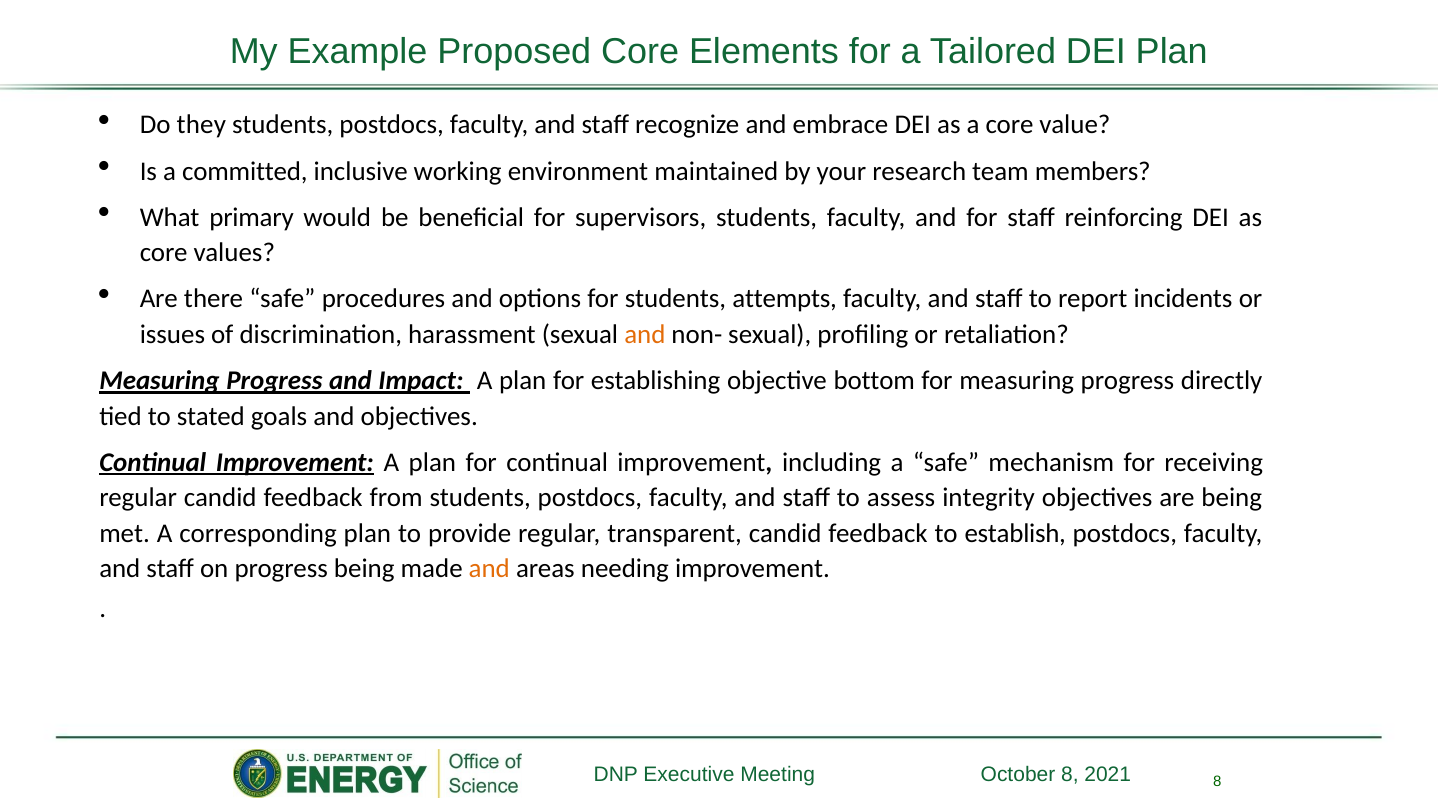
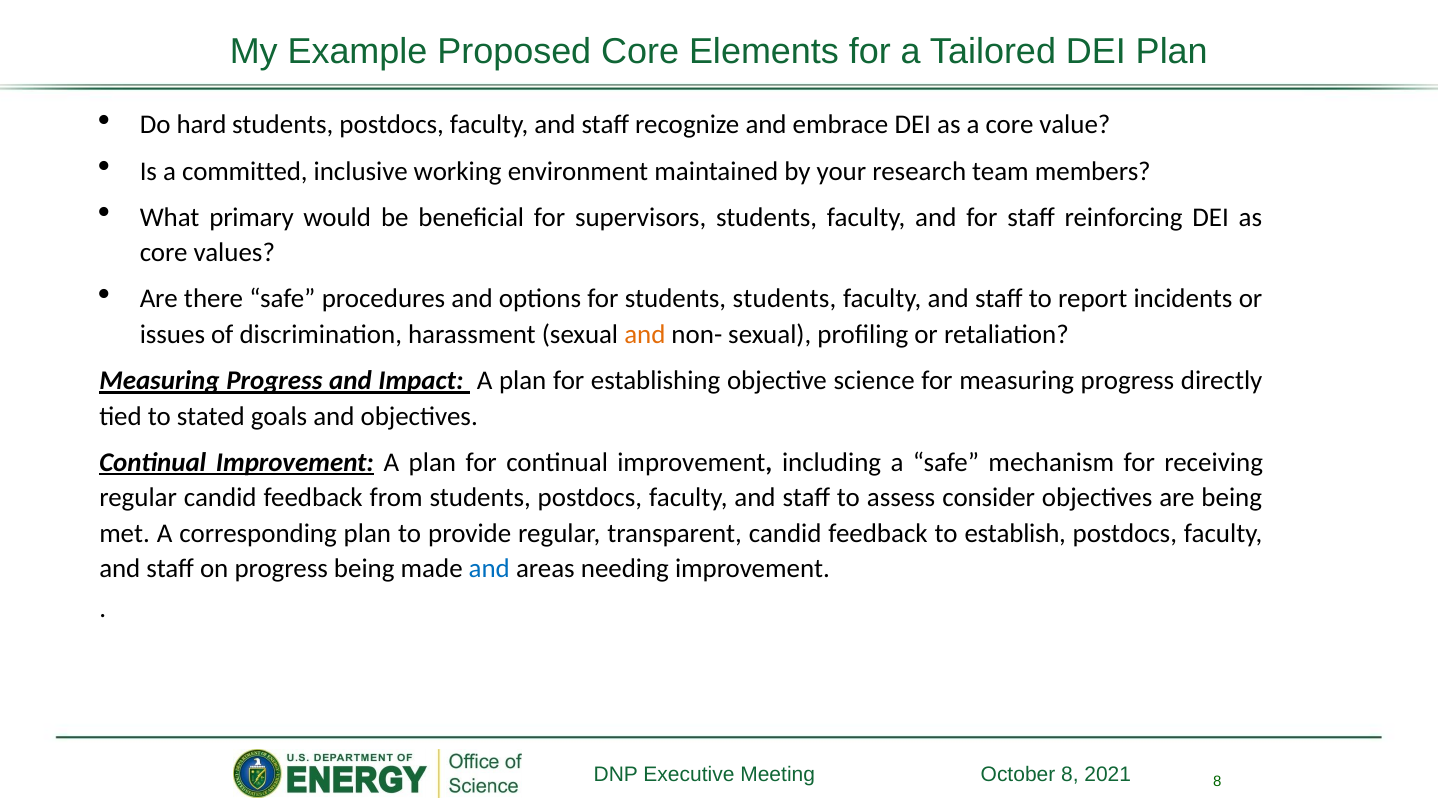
they: they -> hard (202, 125)
students attempts: attempts -> students (784, 299)
bottom: bottom -> science (874, 380)
integrity: integrity -> consider (989, 498)
and colour: orange -> blue (489, 569)
